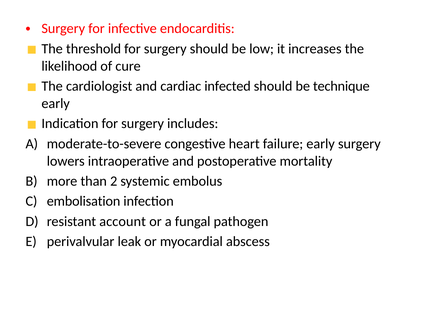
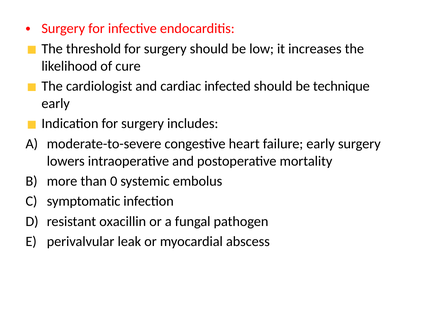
2: 2 -> 0 (114, 181)
embolisation: embolisation -> symptomatic (84, 201)
account: account -> oxacillin (123, 221)
